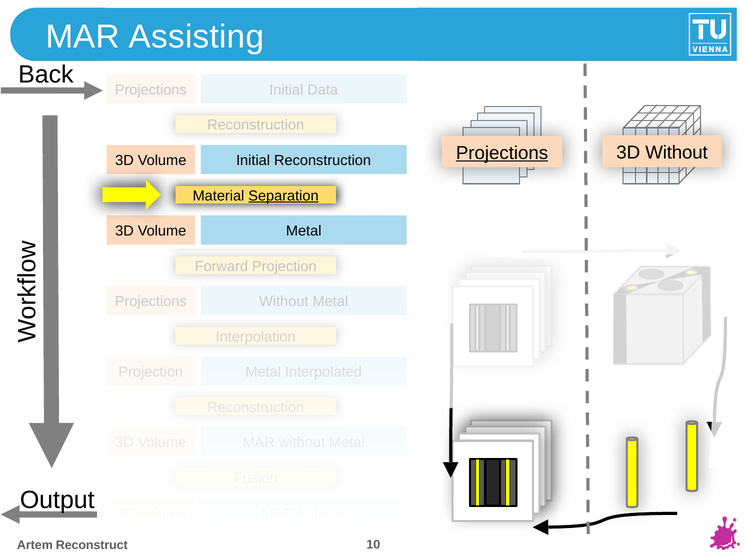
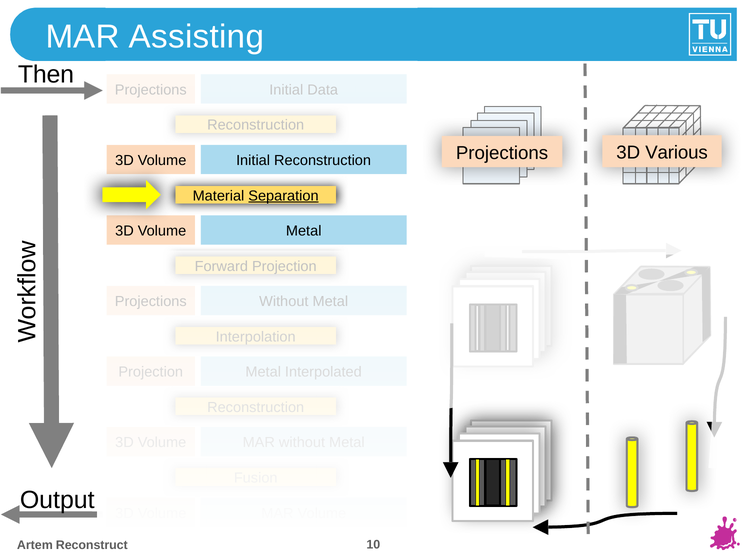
Back: Back -> Then (46, 75)
Projections underline: present -> none (502, 153)
3D Without: Without -> Various (677, 153)
